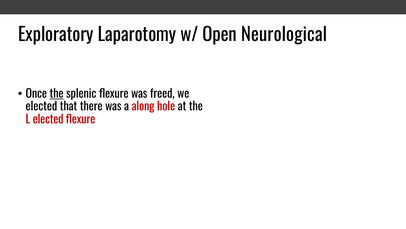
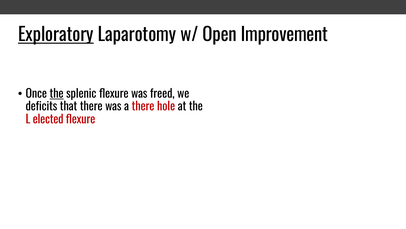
Exploratory underline: none -> present (56, 35)
Neurological: Neurological -> Improvement (284, 35)
elected: elected -> deficits (41, 106)
a along: along -> there (143, 106)
